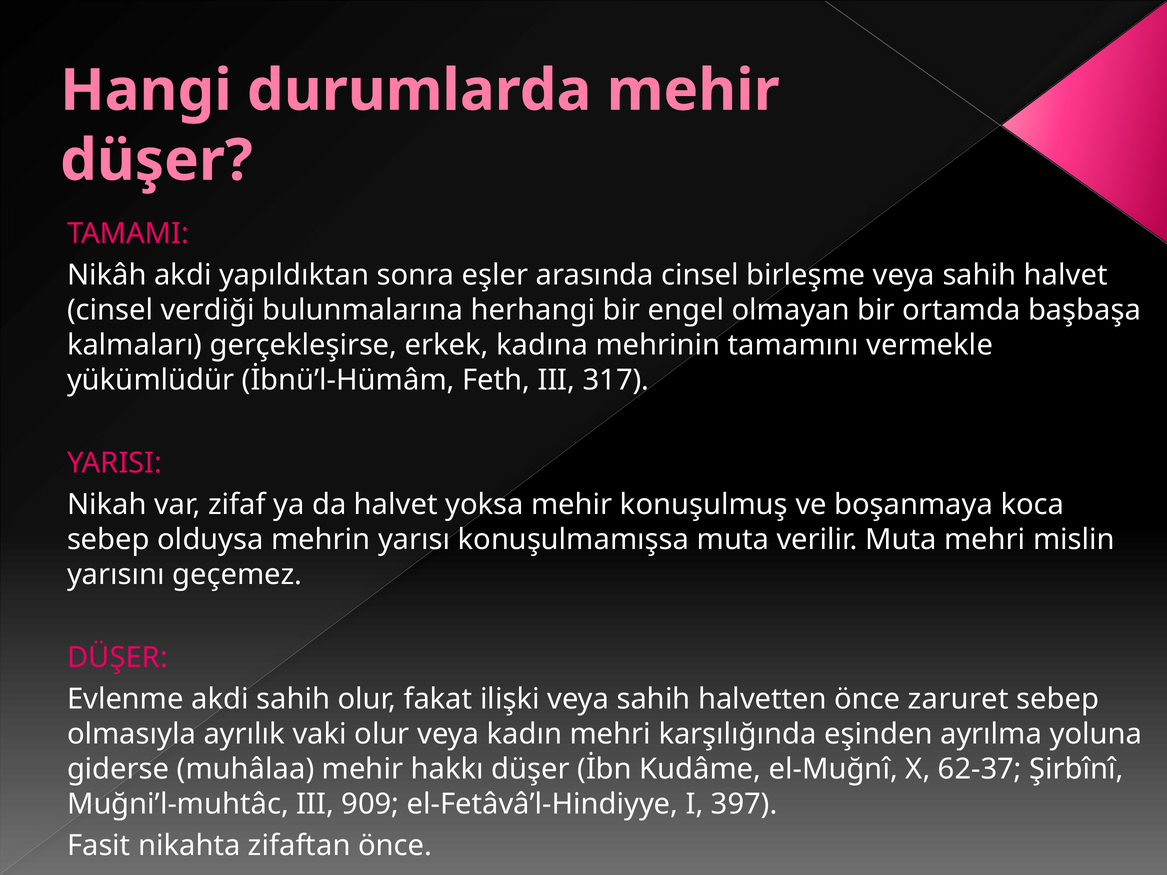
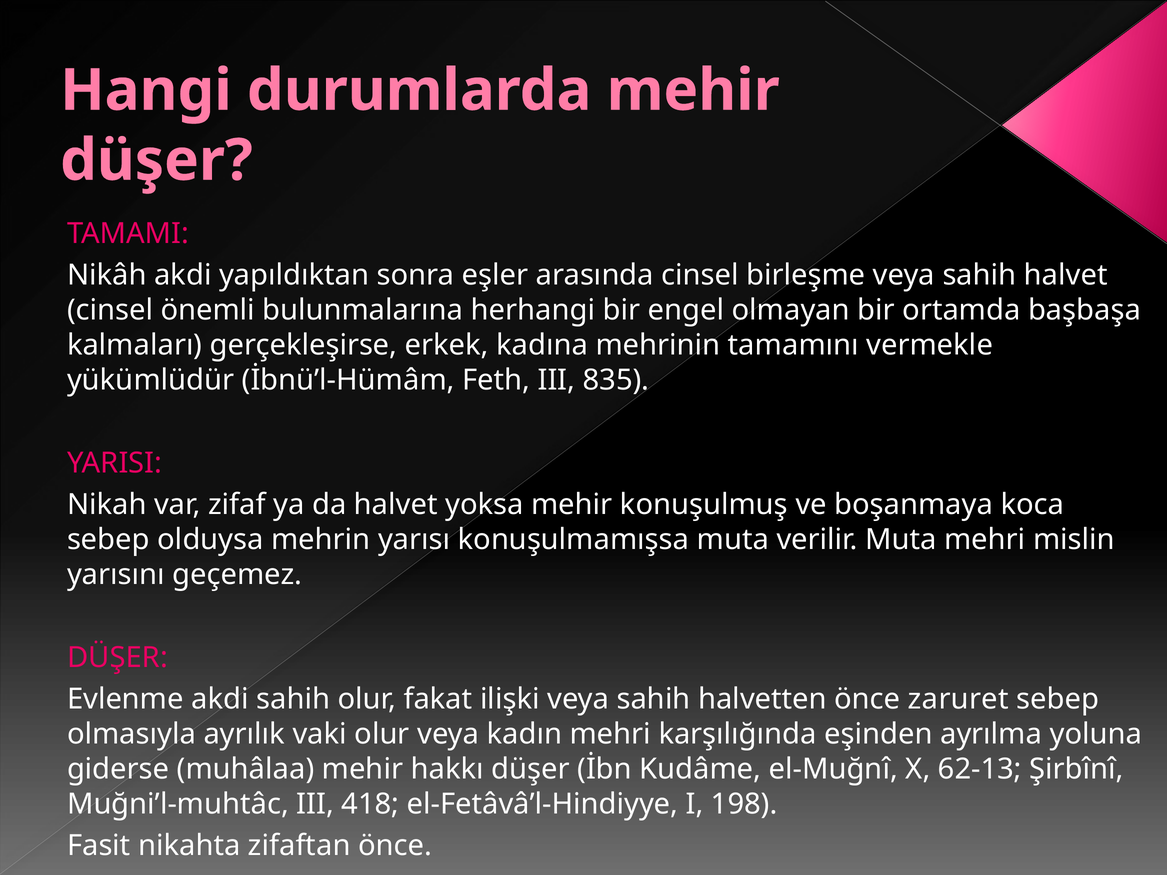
verdiği: verdiği -> önemli (208, 310)
317: 317 -> 835 (616, 380)
62-37: 62-37 -> 62-13 (980, 769)
909: 909 -> 418 (370, 804)
397: 397 -> 198 (744, 804)
